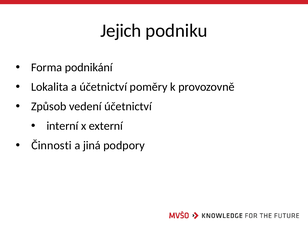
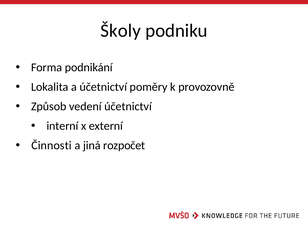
Jejich: Jejich -> Školy (121, 31)
podpory: podpory -> rozpočet (124, 146)
